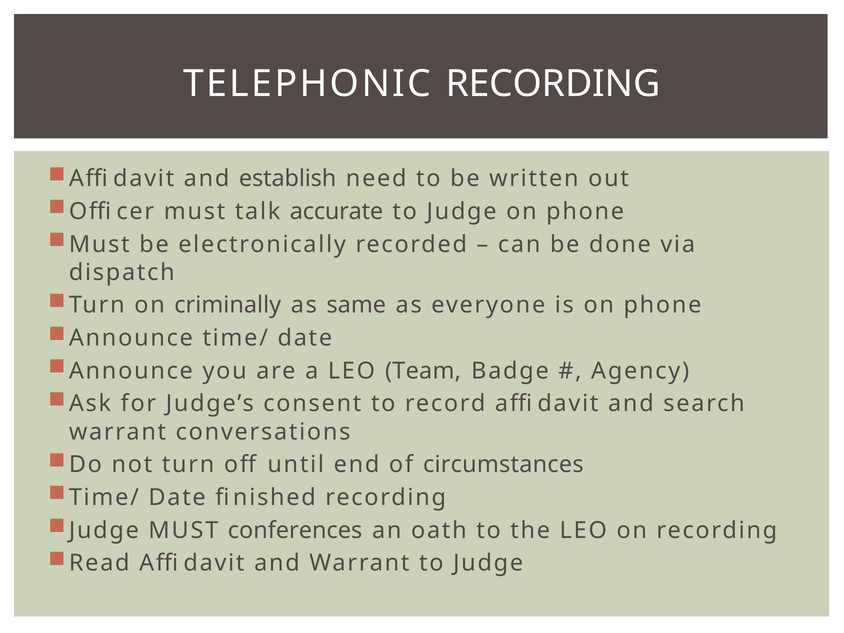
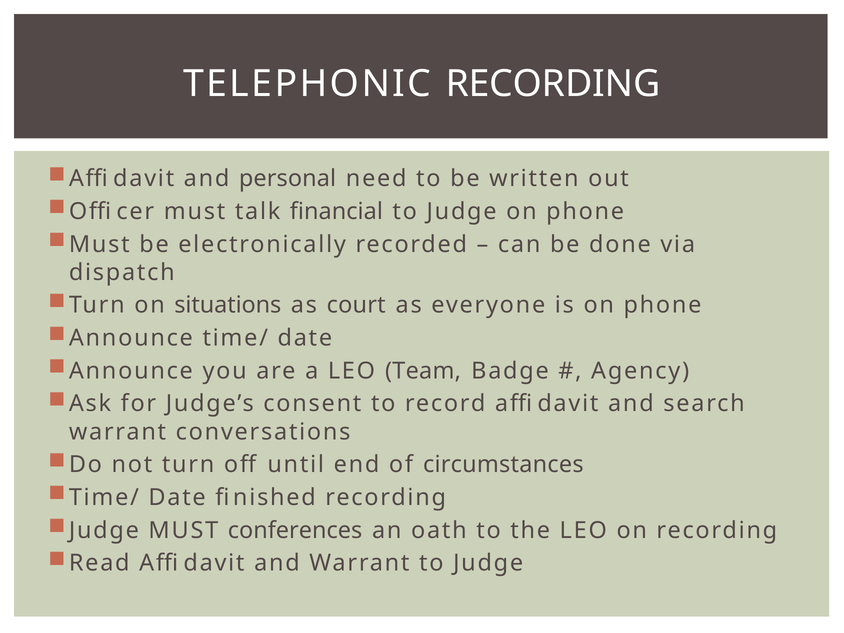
establish: establish -> personal (288, 179)
accurate: accurate -> financial (336, 211)
criminally: criminally -> situations (228, 305)
same: same -> court (356, 305)
